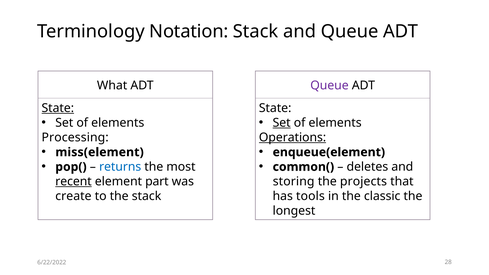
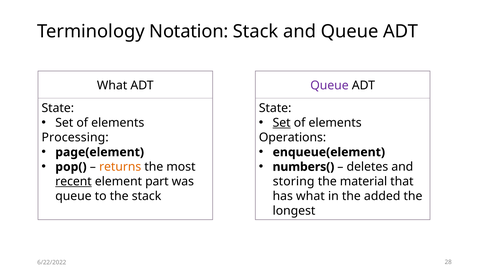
State underline: present -> none (58, 108)
Operations underline: present -> none (293, 138)
miss(element: miss(element -> page(element (100, 152)
returns colour: blue -> orange (120, 167)
common(: common( -> numbers( (303, 167)
projects: projects -> material (364, 182)
create: create -> queue (73, 196)
has tools: tools -> what (310, 196)
classic: classic -> added (382, 196)
